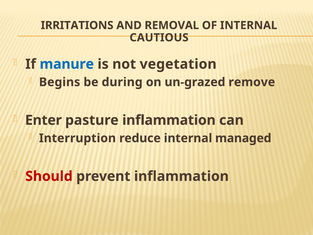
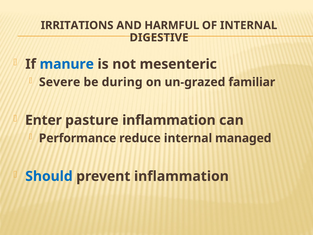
REMOVAL: REMOVAL -> HARMFUL (172, 25)
CAUTIOUS: CAUTIOUS -> DIGESTIVE (159, 38)
vegetation: vegetation -> mesenteric (178, 64)
Begins: Begins -> Severe (60, 82)
remove: remove -> familiar (252, 82)
Interruption: Interruption -> Performance (78, 138)
Should colour: red -> blue (49, 176)
